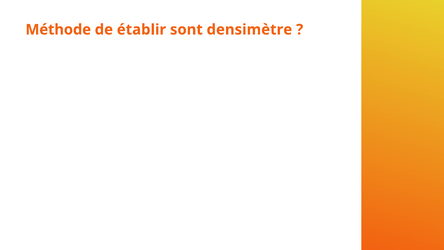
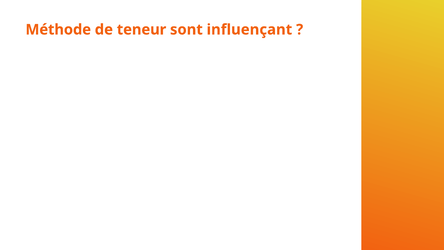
établir: établir -> teneur (142, 30)
densimètre: densimètre -> influençant (249, 30)
